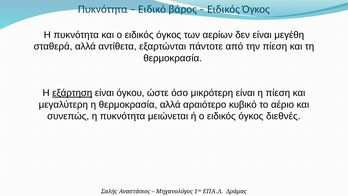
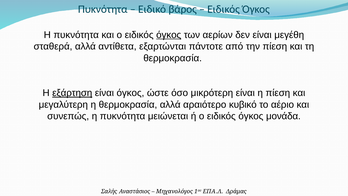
όγκος underline: none -> present (169, 35)
είναι όγκου: όγκου -> όγκος (130, 93)
διεθνές: διεθνές -> μονάδα (283, 116)
